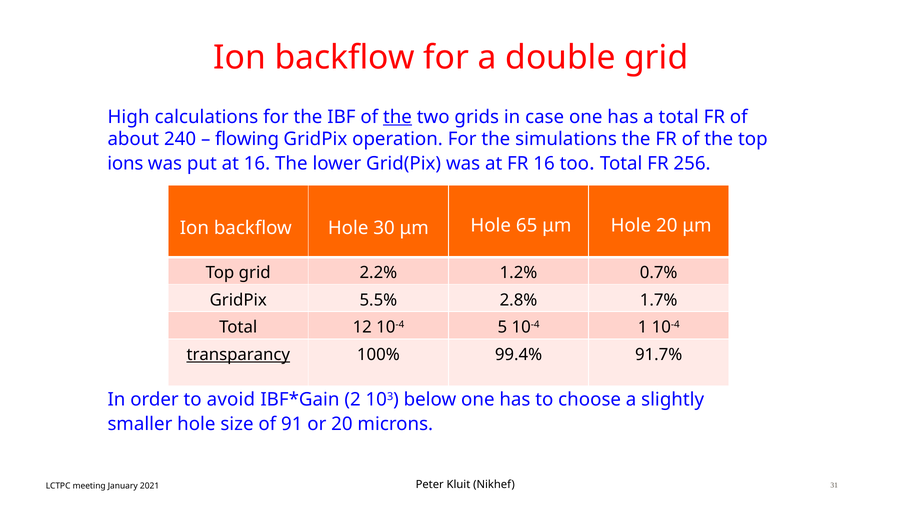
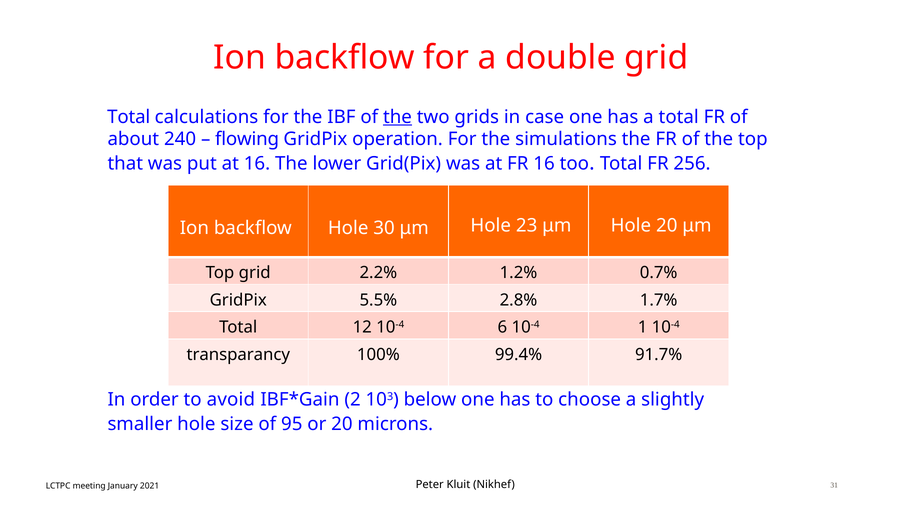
High: High -> Total (129, 117)
ions: ions -> that (125, 163)
65: 65 -> 23 (527, 225)
5: 5 -> 6 (502, 327)
transparancy underline: present -> none (238, 354)
91: 91 -> 95 (292, 424)
